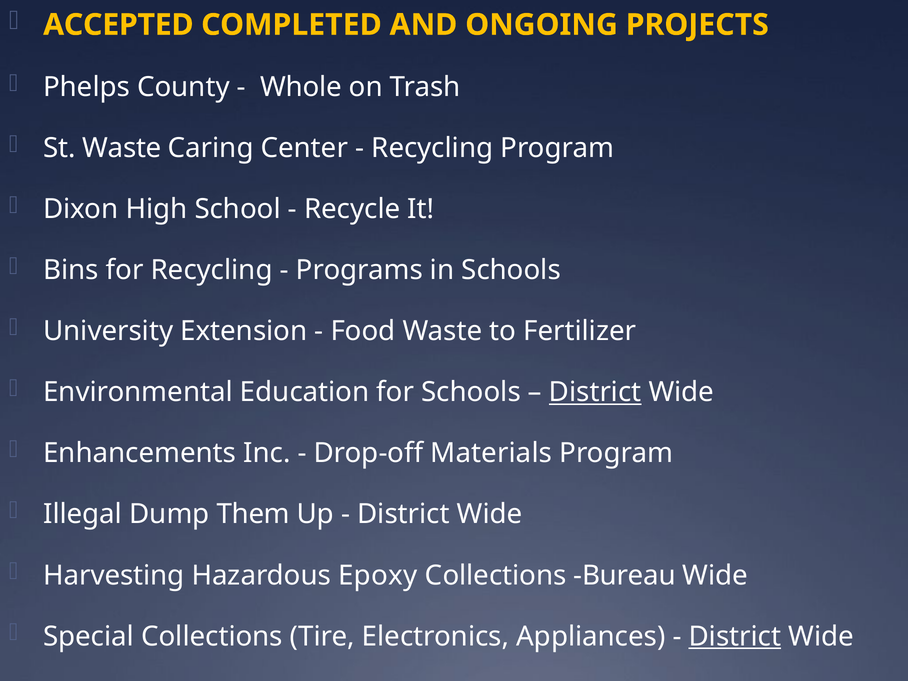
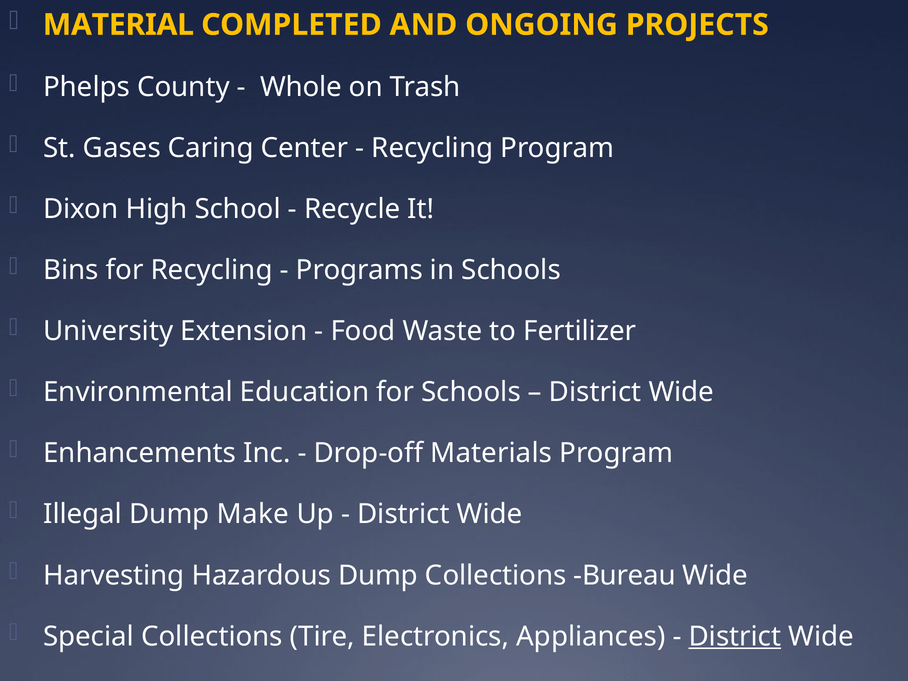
ACCEPTED: ACCEPTED -> MATERIAL (118, 25)
St Waste: Waste -> Gases (122, 148)
District underline: present -> none (595, 392)
Them: Them -> Make (253, 514)
Hazardous Epoxy: Epoxy -> Dump (378, 575)
